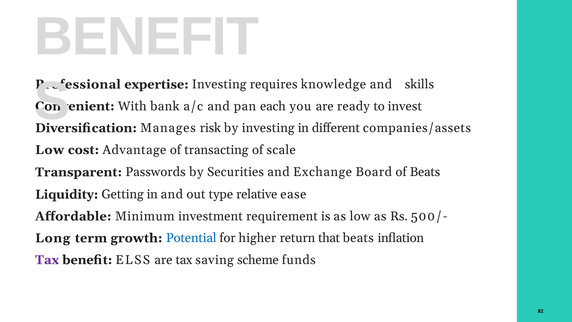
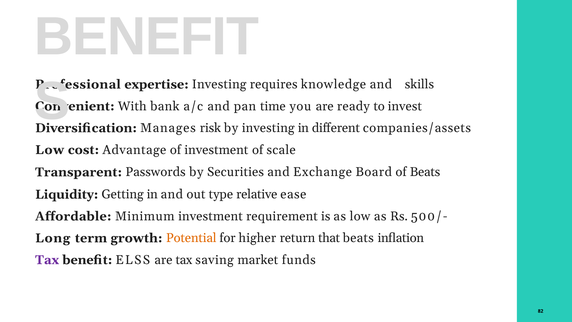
each: each -> time (273, 106)
of transacting: transacting -> investment (216, 150)
Potential colour: blue -> orange (191, 238)
scheme: scheme -> market (258, 260)
